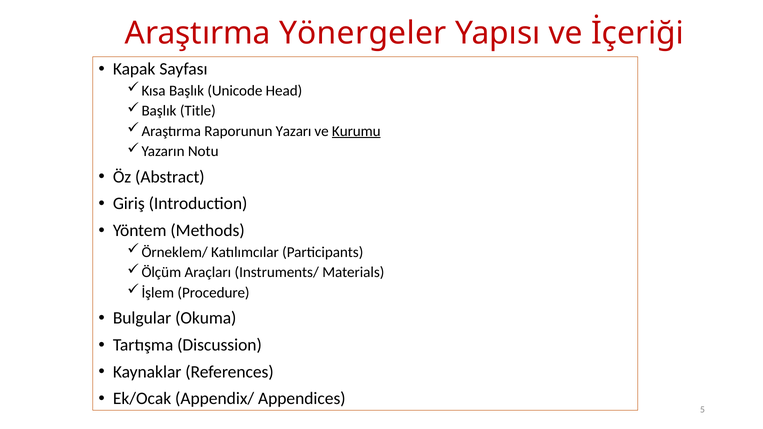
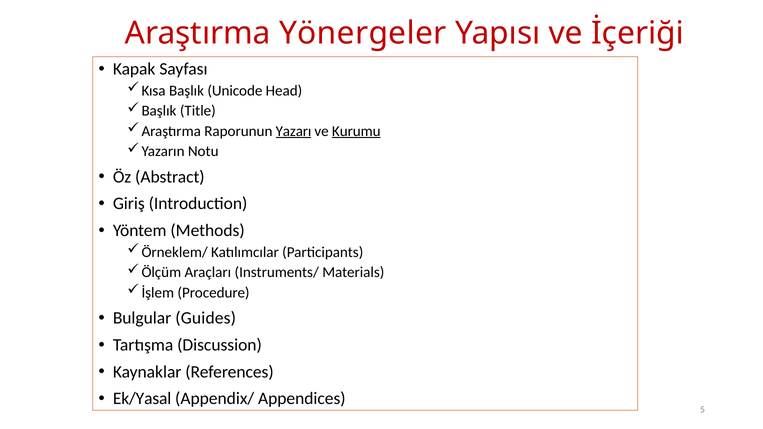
Yazarı underline: none -> present (294, 131)
Okuma: Okuma -> Guides (206, 318)
Ek/Ocak: Ek/Ocak -> Ek/Yasal (142, 399)
